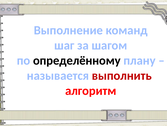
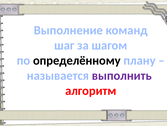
выполнить colour: red -> purple (122, 75)
